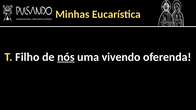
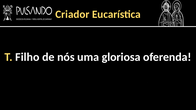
Minhas: Minhas -> Criador (72, 14)
nós underline: present -> none (66, 57)
vivendo: vivendo -> gloriosa (121, 57)
